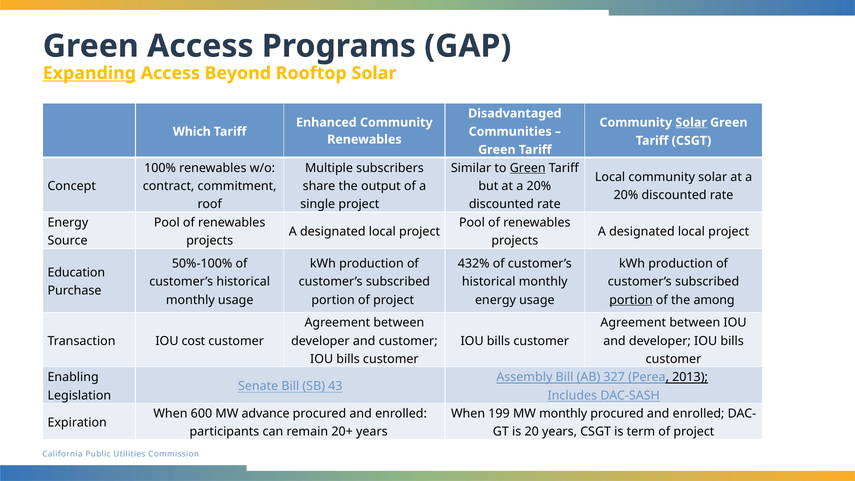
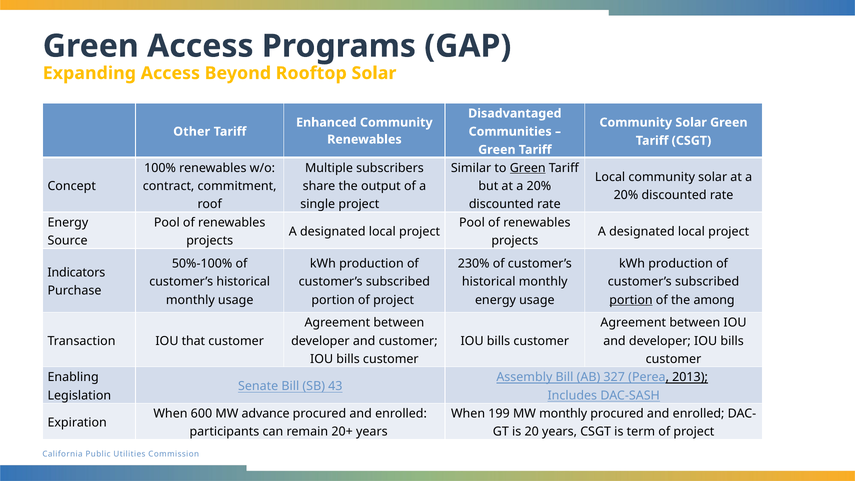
Expanding underline: present -> none (89, 73)
Solar underline: present -> none (691, 122)
Which: Which -> Other (192, 132)
432%: 432% -> 230% (474, 263)
Education: Education -> Indicators (76, 273)
cost: cost -> that (193, 341)
